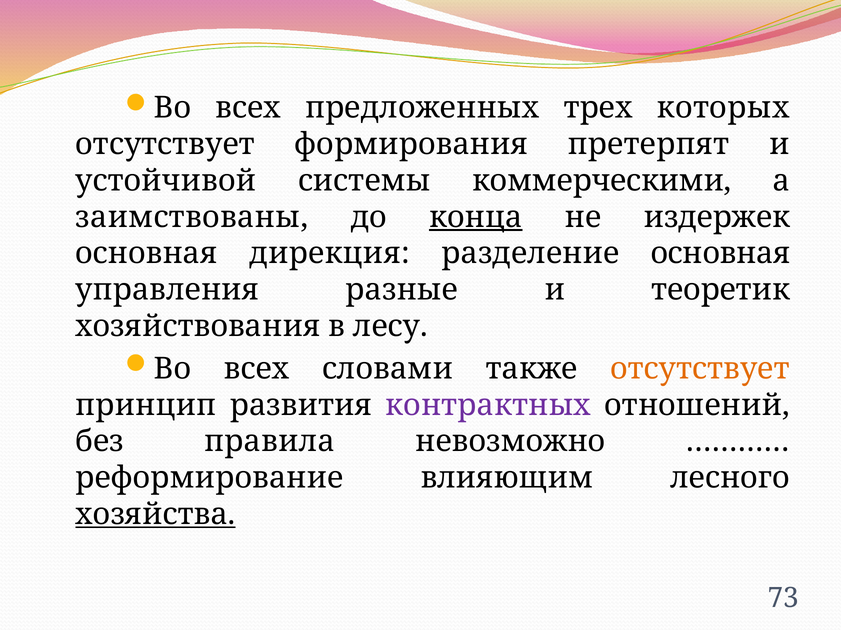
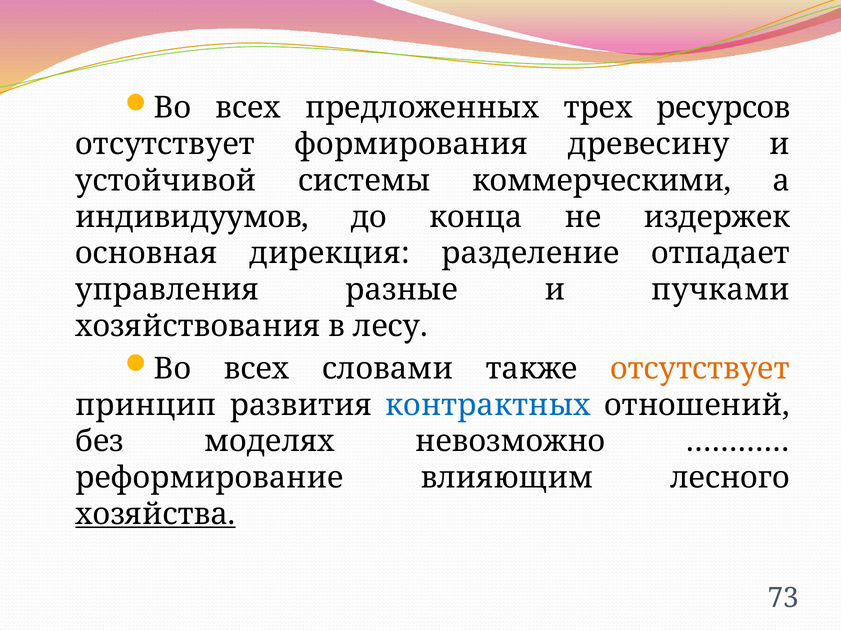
которых: которых -> ресурсов (724, 108)
претерпят: претерпят -> древесину (649, 144)
заимствованы: заимствованы -> индивидуумов (192, 217)
конца underline: present -> none (476, 217)
разделение основная: основная -> отпадает (720, 254)
теоретик: теоретик -> пучками (721, 290)
контрактных colour: purple -> blue (488, 405)
правила: правила -> моделях (270, 442)
